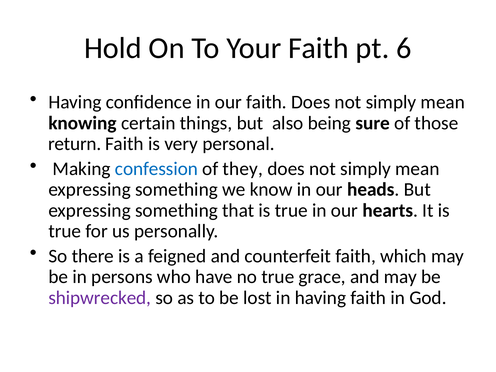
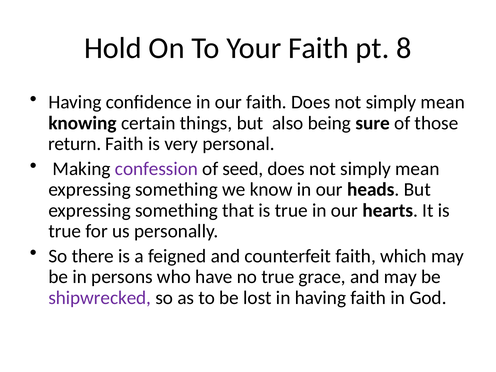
6: 6 -> 8 (404, 48)
confession colour: blue -> purple (156, 169)
they: they -> seed (243, 169)
